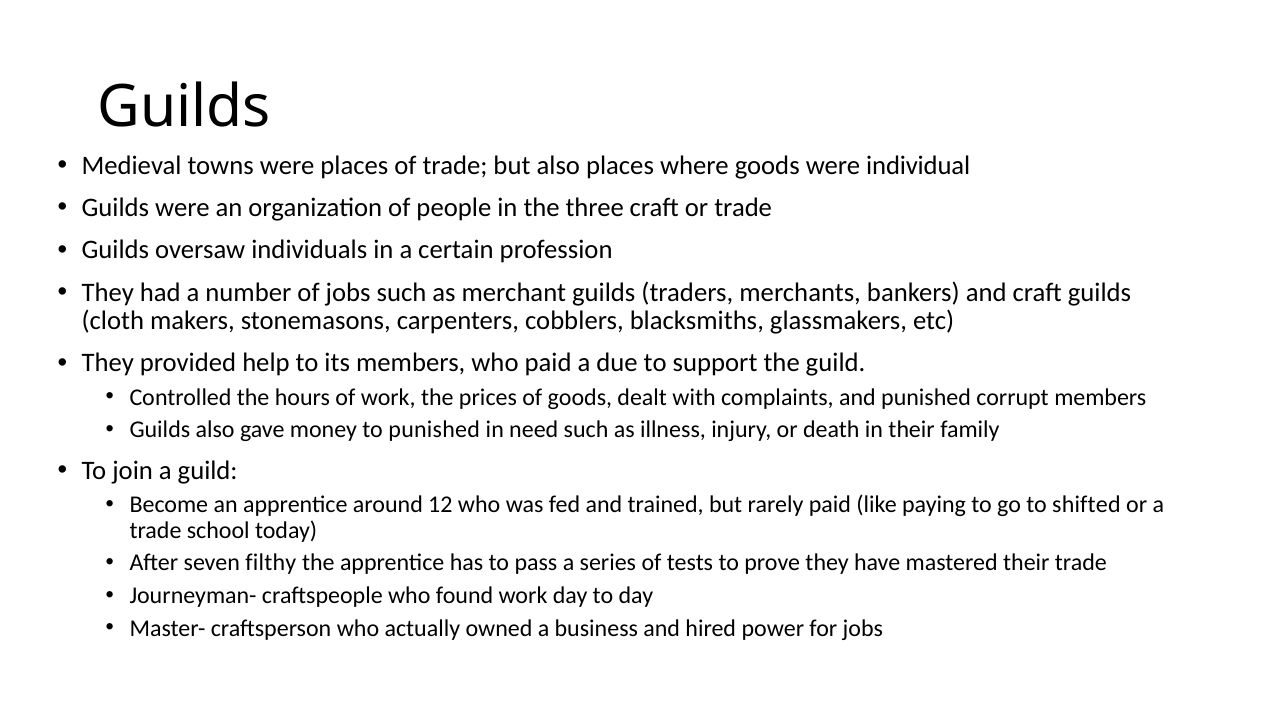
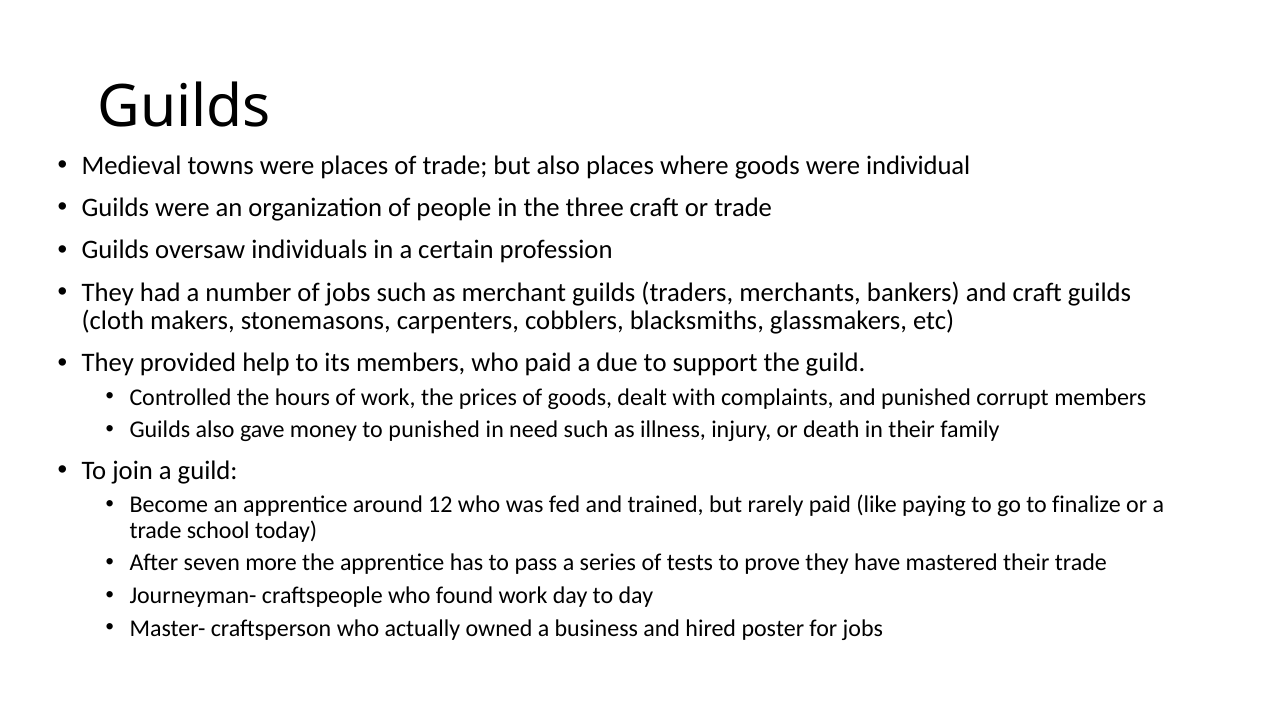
shifted: shifted -> finalize (1087, 505)
filthy: filthy -> more (271, 563)
power: power -> poster (773, 628)
